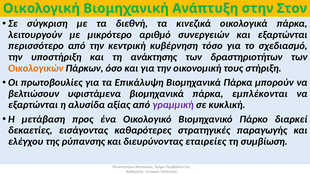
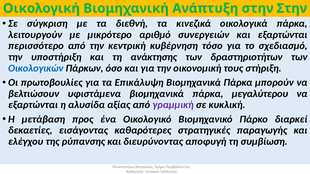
στην Στον: Στον -> Στην (292, 8)
Οικολογικών colour: orange -> blue (36, 68)
εμπλέκονται: εμπλέκονται -> μεγαλύτερου (260, 94)
εταιρείες: εταιρείες -> αποφυγή (206, 142)
